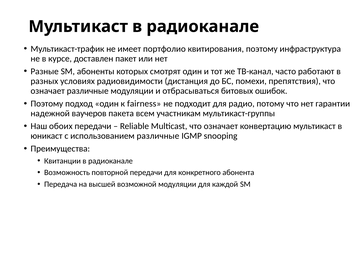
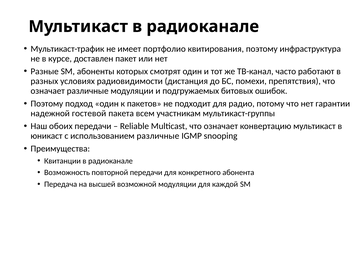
отбрасываться: отбрасываться -> подгружаемых (191, 91)
fairness: fairness -> пакетов (144, 104)
ваучеров: ваучеров -> гостевой (89, 113)
